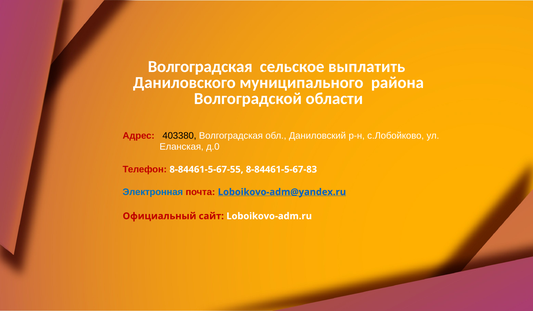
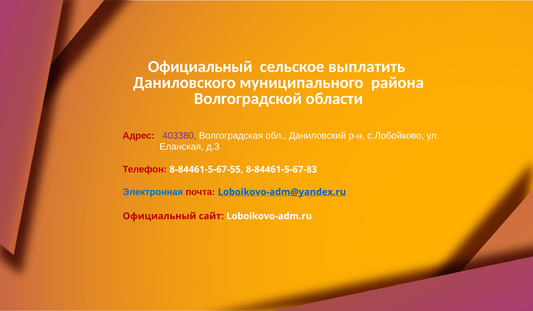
Волгоградская: Волгоградская -> Официальный (200, 67)
403380 colour: black -> purple (179, 136)
д.0: д.0 -> д.3 (213, 147)
